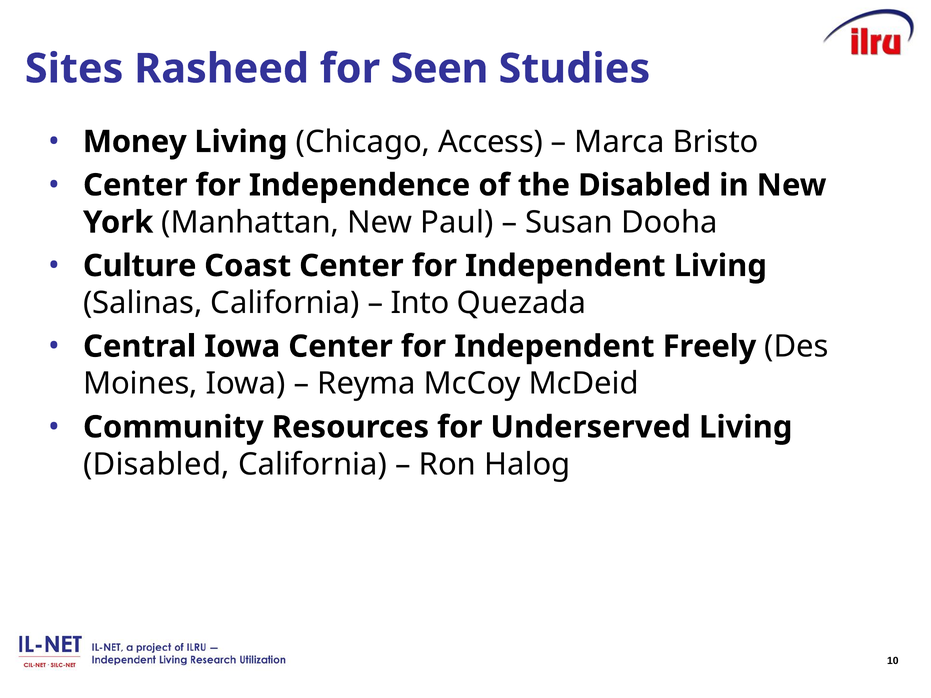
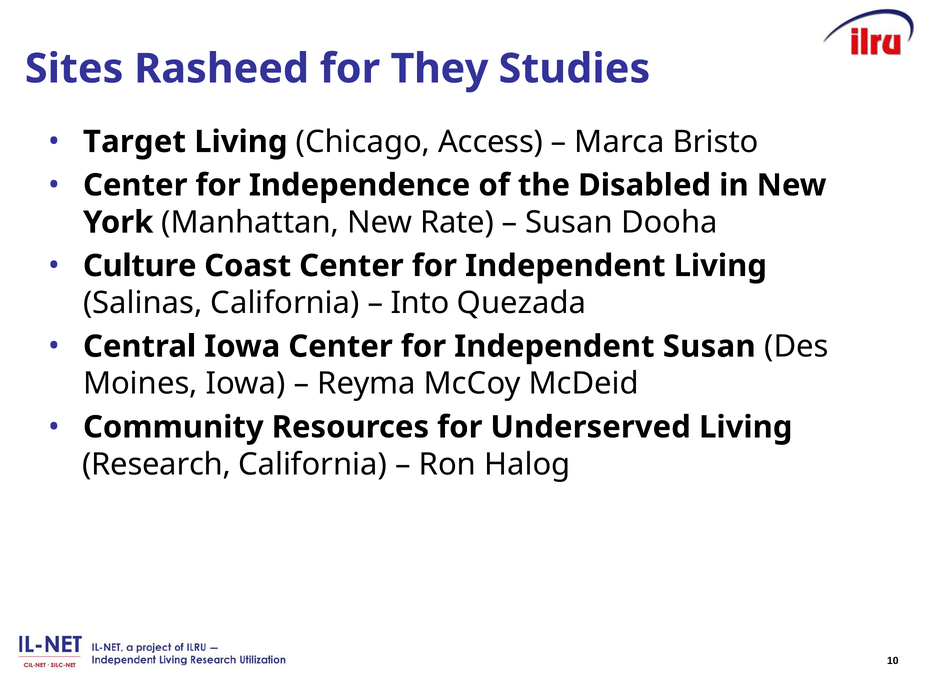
Seen: Seen -> They (439, 69)
Money: Money -> Target (134, 142)
Paul: Paul -> Rate (457, 223)
Independent Freely: Freely -> Susan (709, 347)
Disabled: Disabled -> Research (157, 465)
